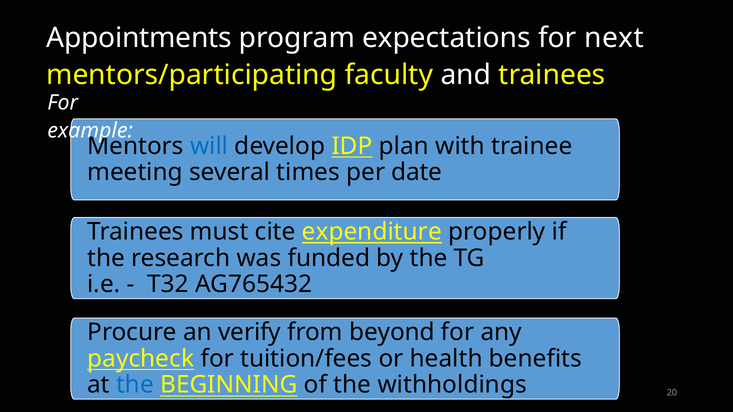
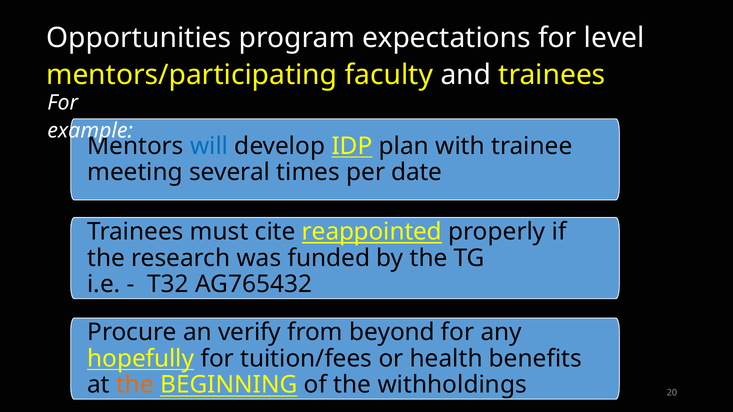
Appointments: Appointments -> Opportunities (139, 38)
next: next -> level (614, 38)
expenditure: expenditure -> reappointed (372, 232)
paycheck: paycheck -> hopefully (141, 359)
the colour: blue -> orange (135, 385)
